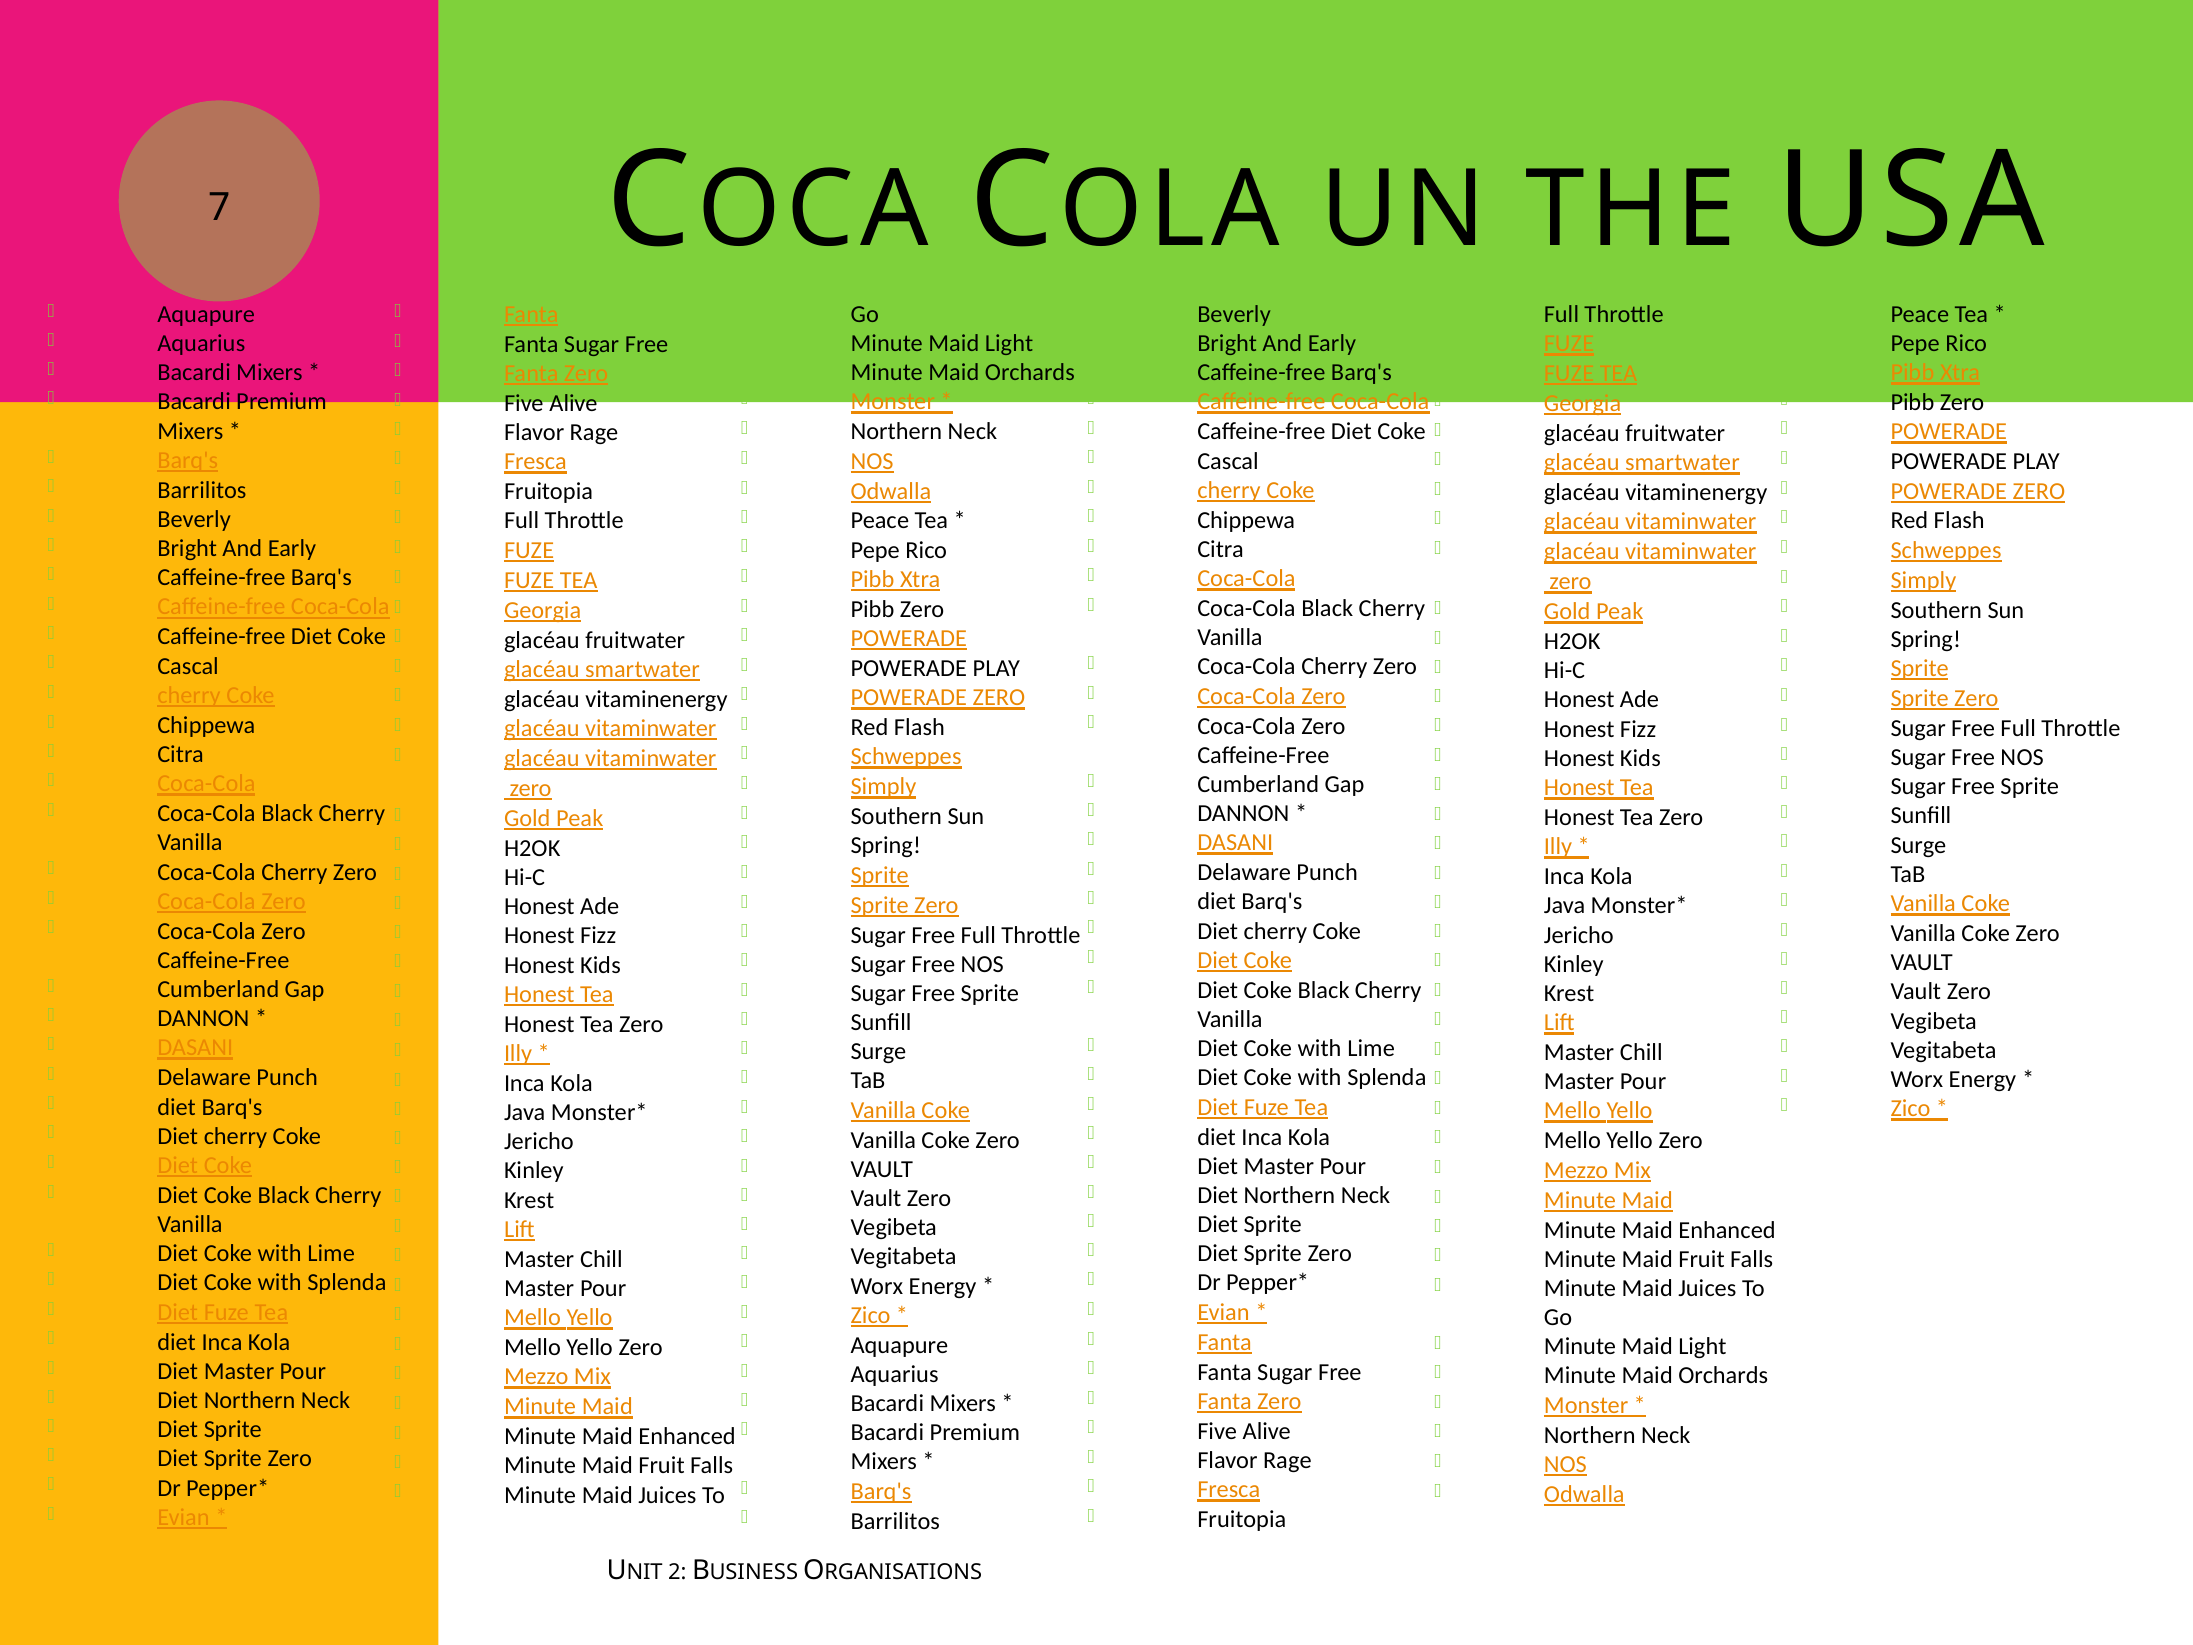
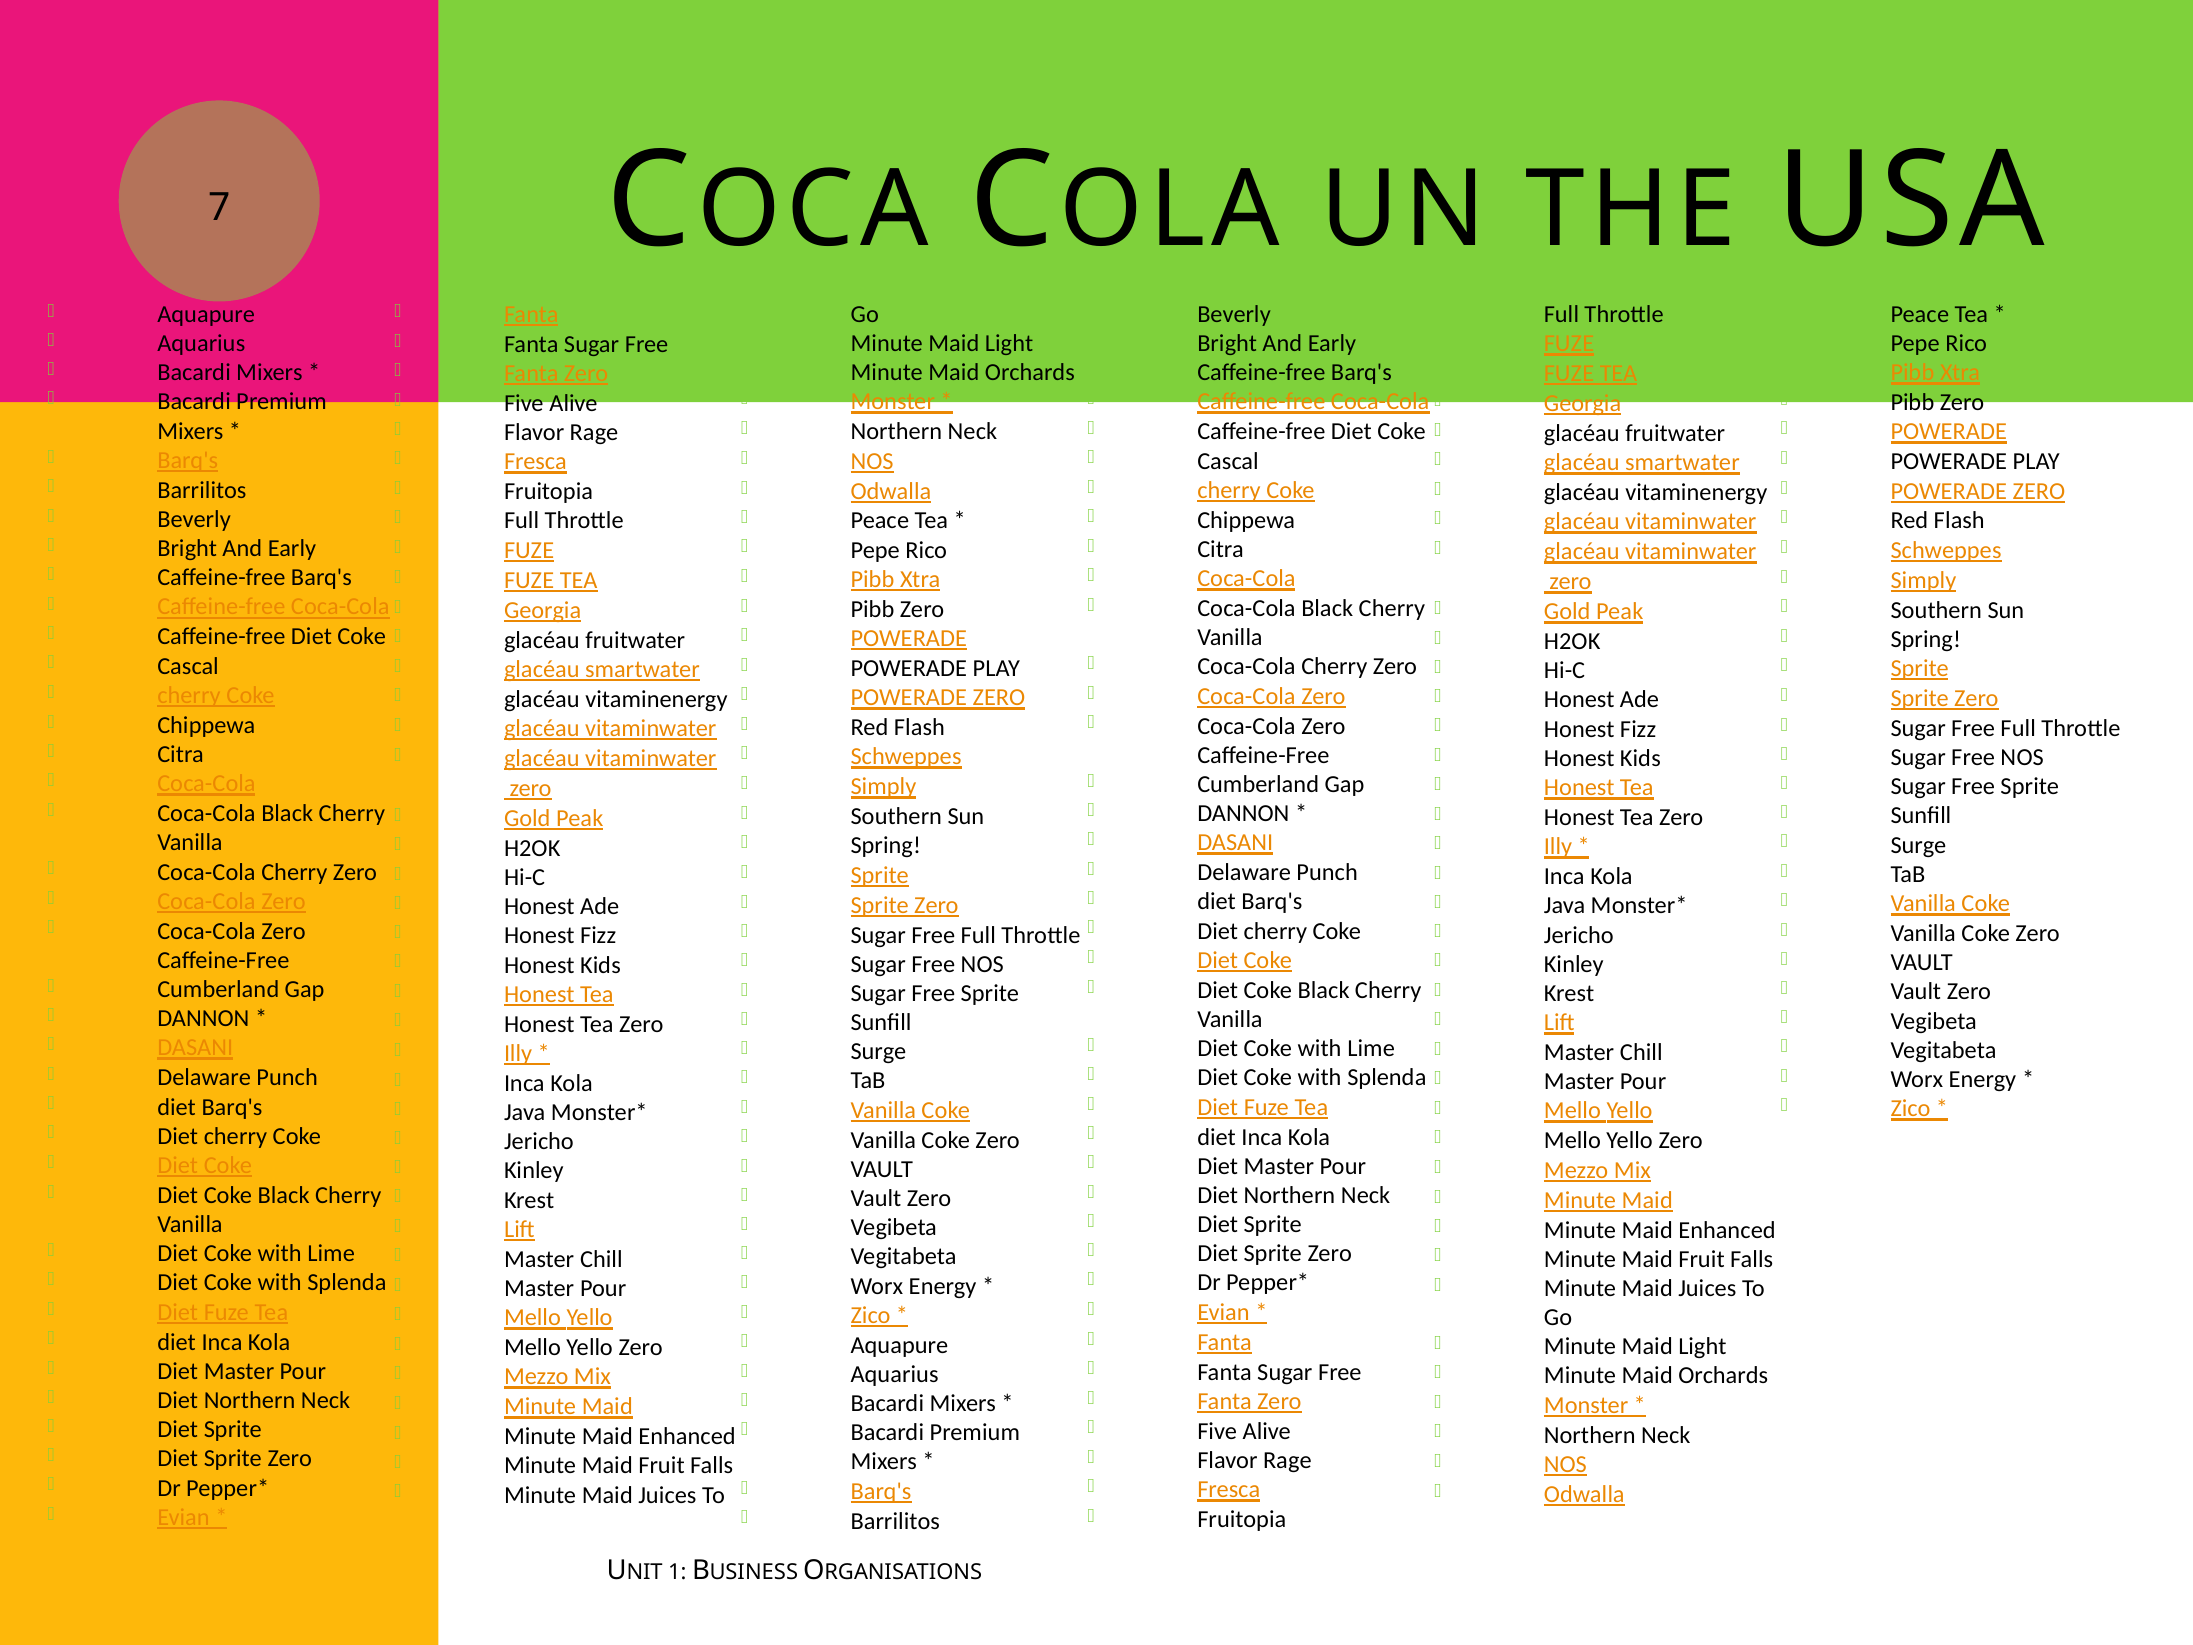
2: 2 -> 1 (677, 1572)
